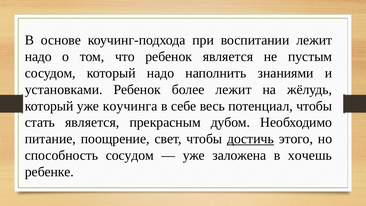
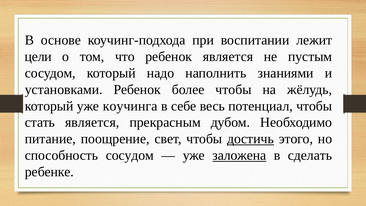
надо: надо -> цели (38, 57)
более лежит: лежит -> чтобы (234, 89)
заложена underline: none -> present (239, 155)
хочешь: хочешь -> сделать (310, 155)
